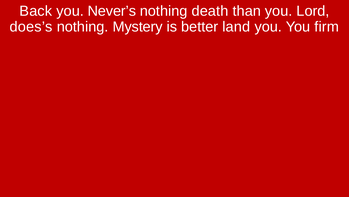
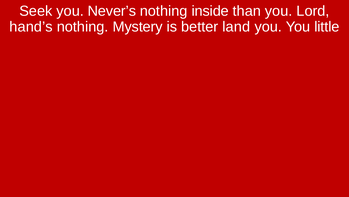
Back: Back -> Seek (36, 11)
death: death -> inside (210, 11)
does’s: does’s -> hand’s (31, 27)
firm: firm -> little (327, 27)
